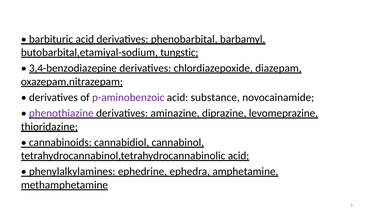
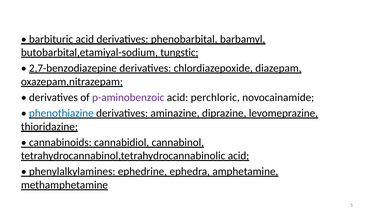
3,4-benzodiazepine: 3,4-benzodiazepine -> 2,7-benzodiazepine (73, 68)
substance: substance -> perchloric (215, 97)
phenothiazine colour: purple -> blue (61, 113)
